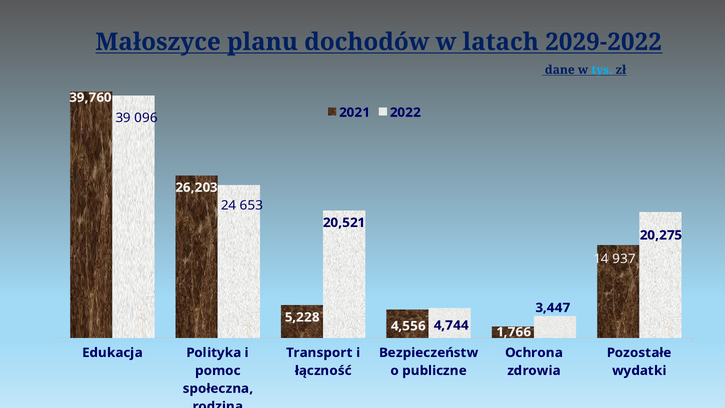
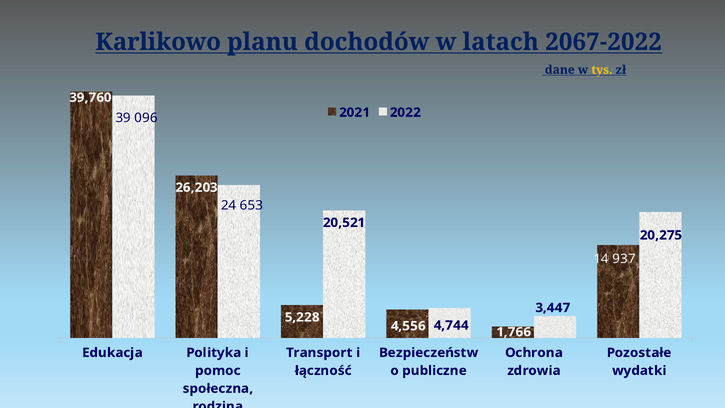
Małoszyce: Małoszyce -> Karlikowo (158, 42)
2029-2022: 2029-2022 -> 2067-2022 (603, 42)
tys colour: light blue -> yellow (602, 70)
